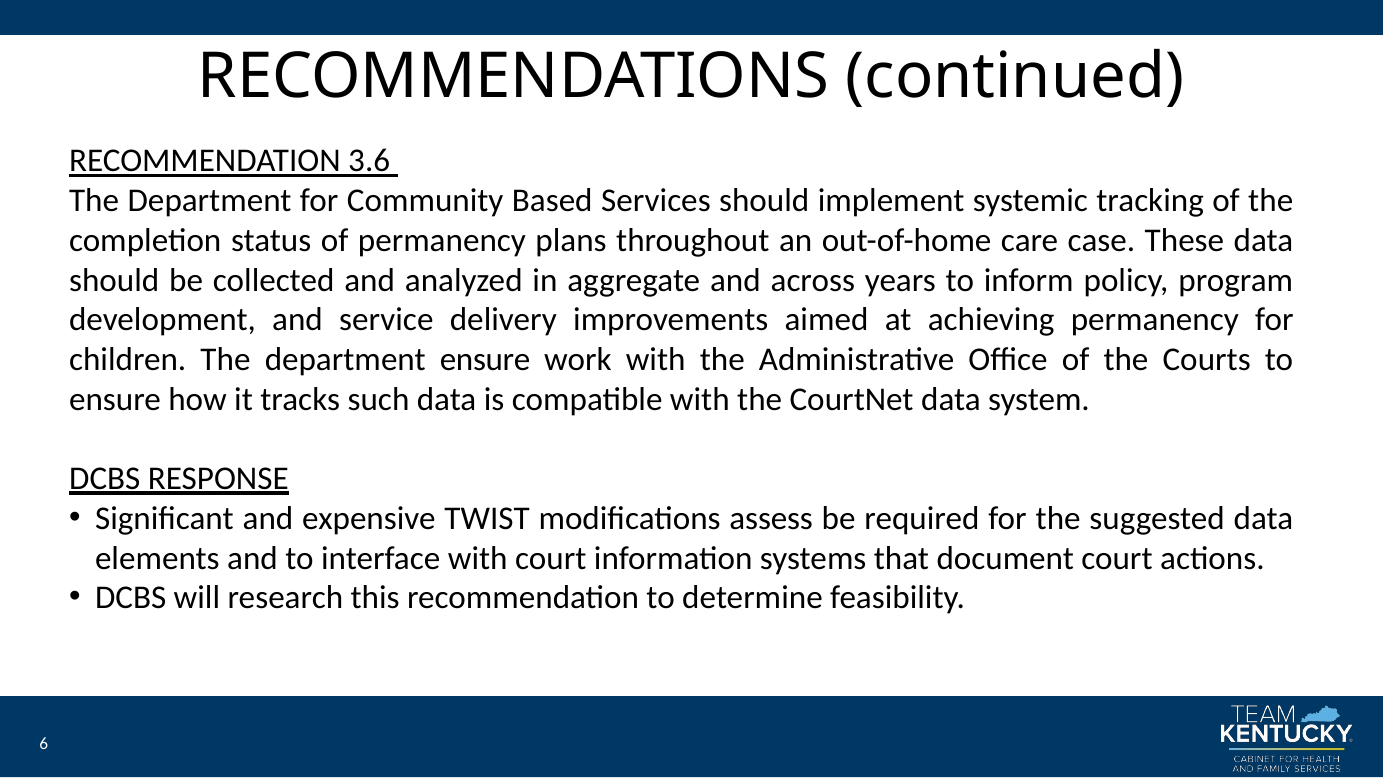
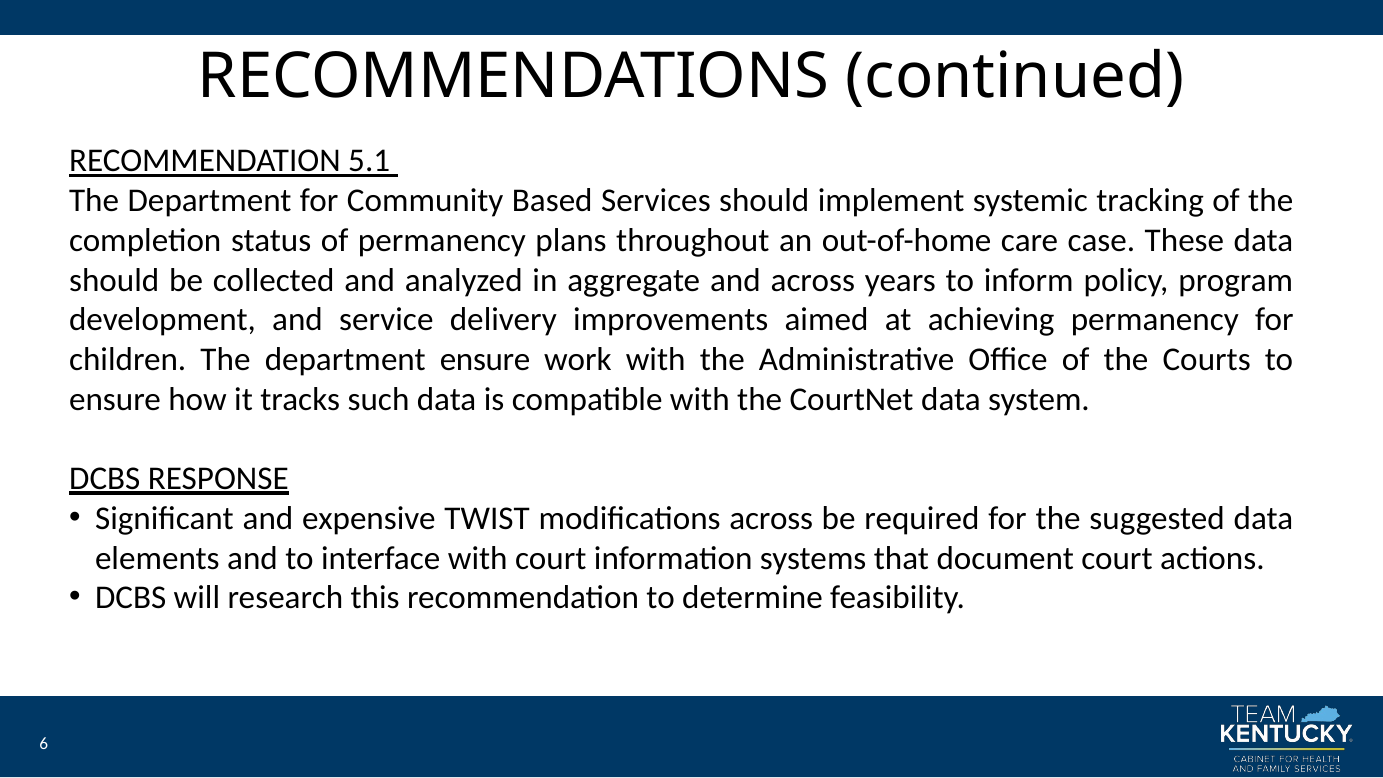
3.6: 3.6 -> 5.1 (369, 161)
modifications assess: assess -> across (771, 519)
